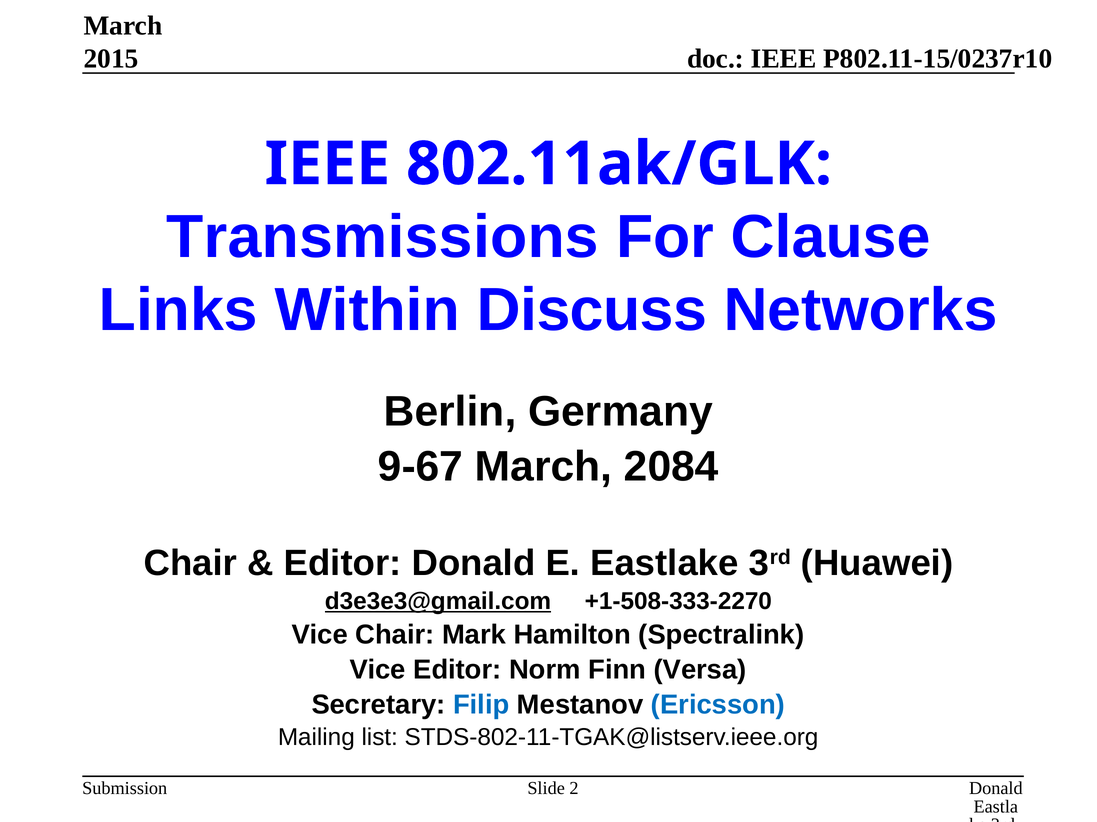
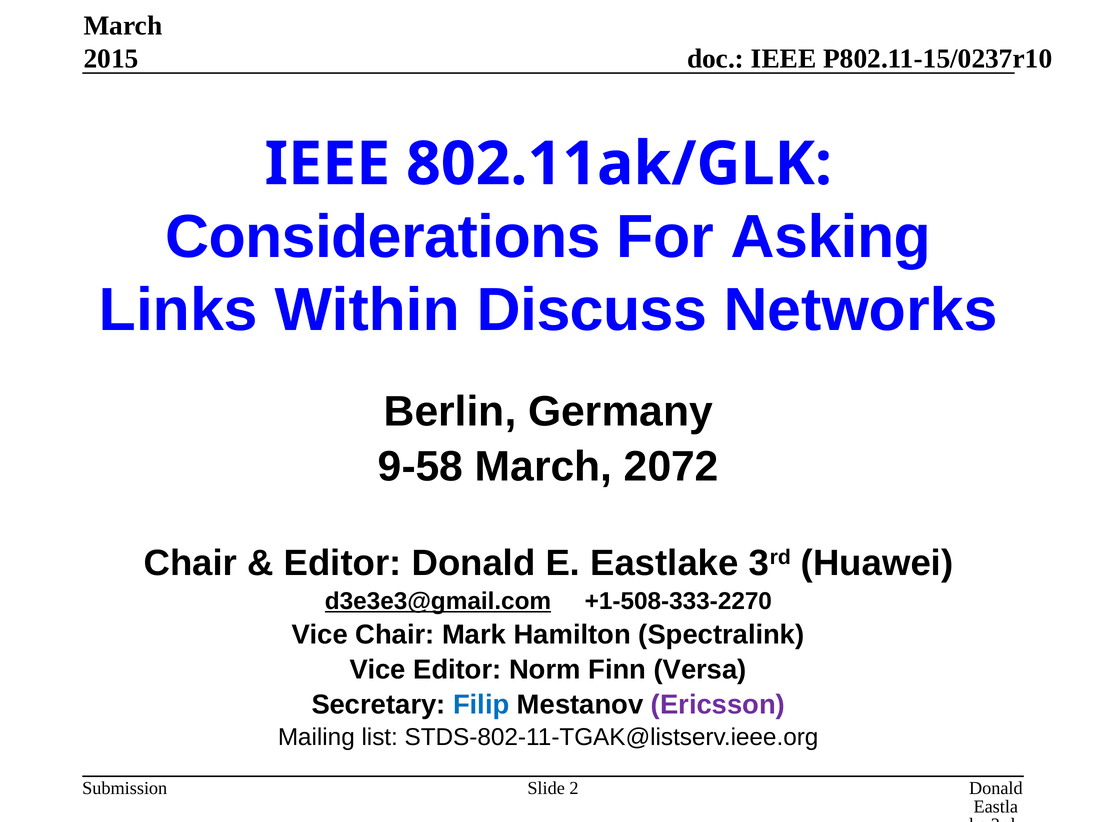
Transmissions: Transmissions -> Considerations (383, 237)
Clause: Clause -> Asking (831, 237)
9-67: 9-67 -> 9-58 (421, 467)
2084: 2084 -> 2072 (671, 467)
Ericsson colour: blue -> purple (718, 705)
